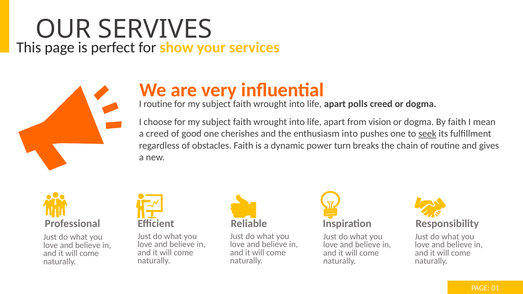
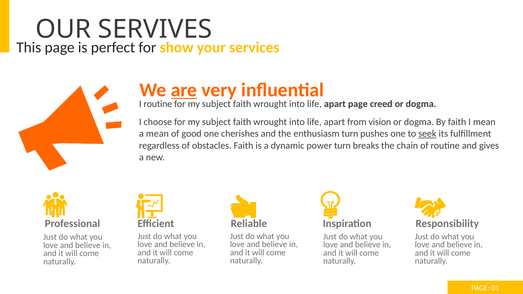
are underline: none -> present (184, 90)
apart polls: polls -> page (358, 104)
a creed: creed -> mean (157, 134)
enthusiasm into: into -> turn (350, 134)
